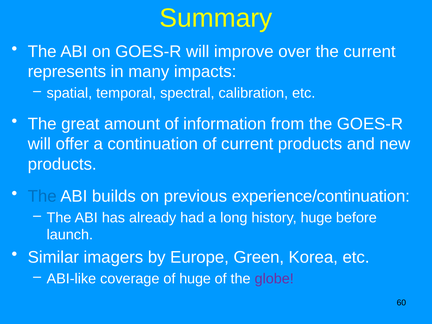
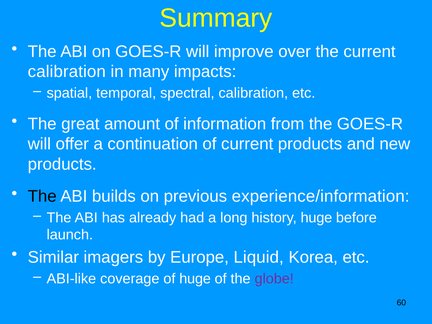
represents: represents -> calibration (67, 72)
The colour: blue -> black (42, 196)
experience/continuation: experience/continuation -> experience/information (321, 196)
Green: Green -> Liquid (259, 257)
